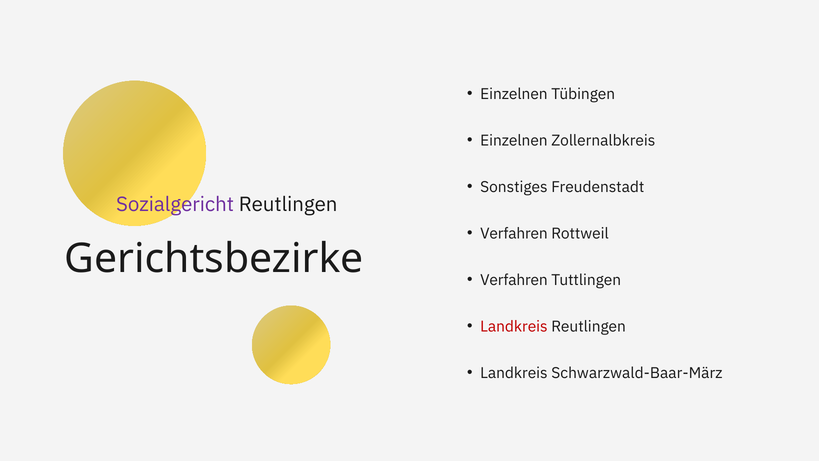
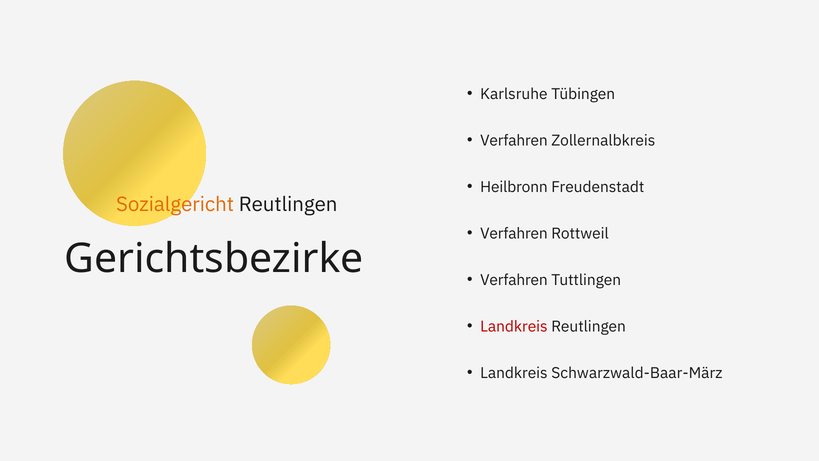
Einzelnen: Einzelnen -> Karlsruhe (514, 94)
Einzelnen: Einzelnen -> Verfahren (514, 140)
Sonstiges: Sonstiges -> Heilbronn (514, 187)
Sozialgericht colour: purple -> orange (175, 205)
